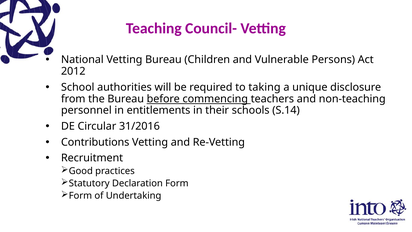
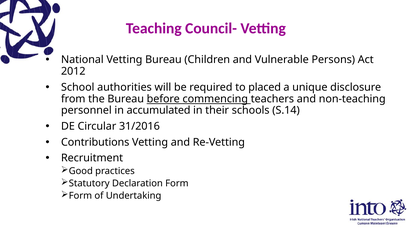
taking: taking -> placed (265, 87)
entitlements: entitlements -> accumulated (159, 110)
